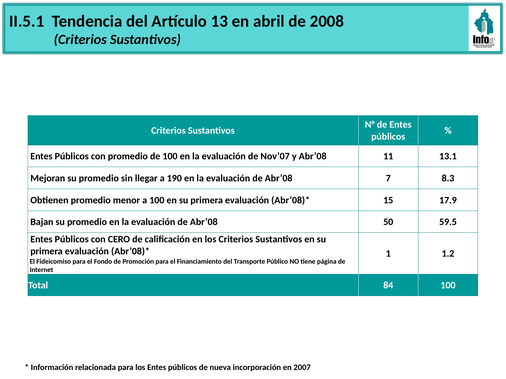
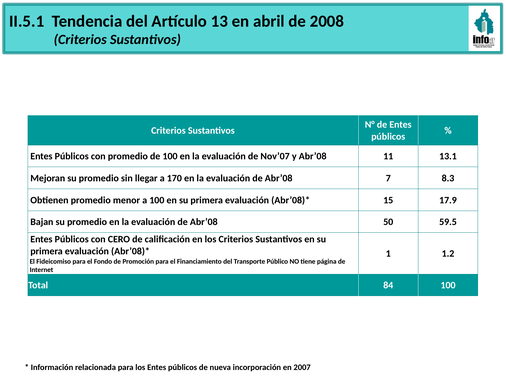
190: 190 -> 170 (174, 178)
